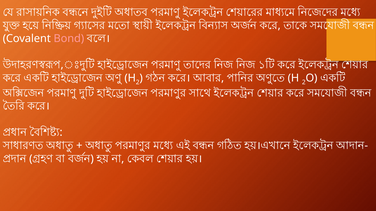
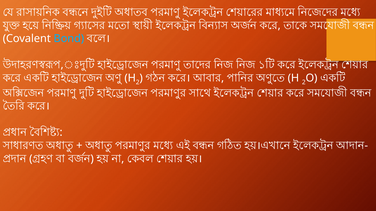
Bond colour: pink -> light blue (69, 39)
